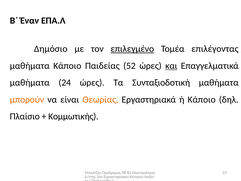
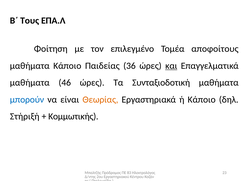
Έναν: Έναν -> Τους (30, 21)
Δημόσιο: Δημόσιο -> Φοίτηση (51, 49)
επιλεγμένο underline: present -> none (132, 49)
επιλέγοντας: επιλέγοντας -> αποφοίτους (215, 49)
52: 52 -> 36 (130, 66)
24: 24 -> 46 (65, 83)
μπορούν colour: orange -> blue (27, 99)
Πλαίσιο: Πλαίσιο -> Στήριξή (25, 116)
